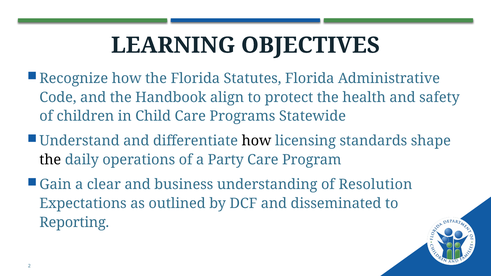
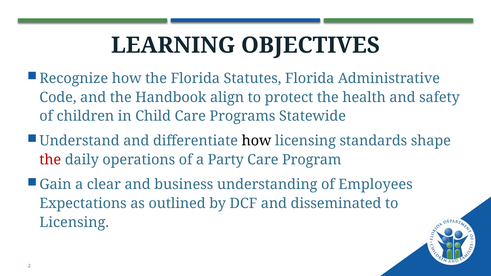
the colour: black -> red (50, 160)
Resolution: Resolution -> Employees (376, 185)
Reporting: Reporting -> Licensing (74, 222)
